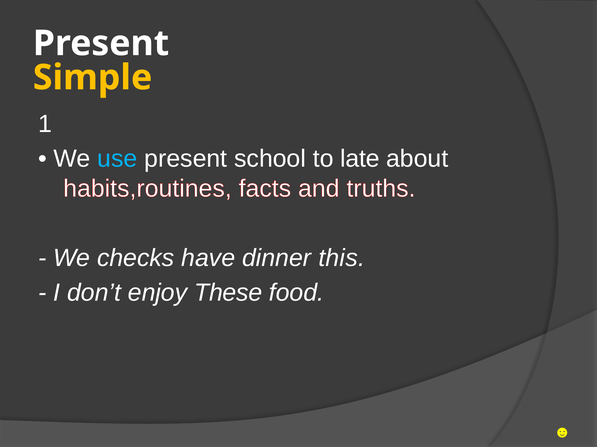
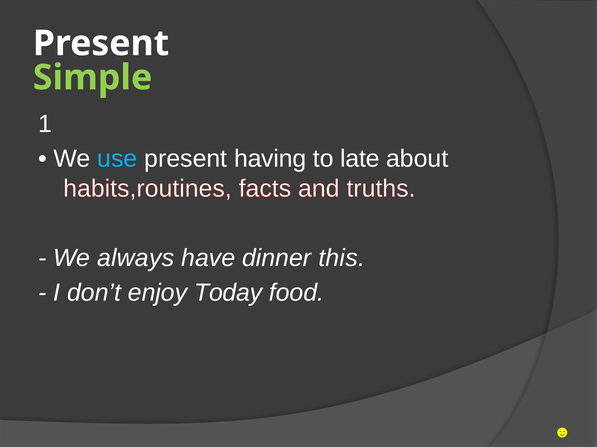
Simple colour: yellow -> light green (93, 78)
school: school -> having (270, 159)
checks: checks -> always (136, 258)
These: These -> Today (228, 293)
